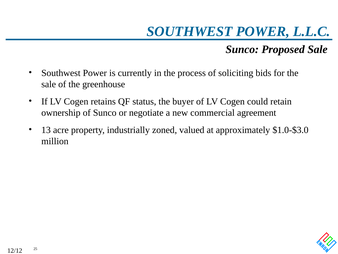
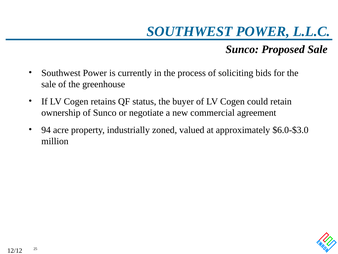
13: 13 -> 94 (46, 130)
$1.0-$3.0: $1.0-$3.0 -> $6.0-$3.0 (291, 130)
